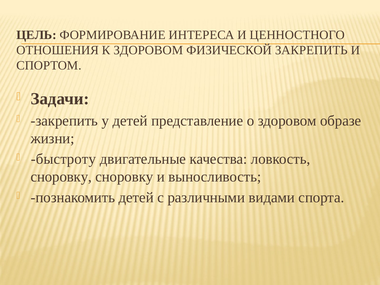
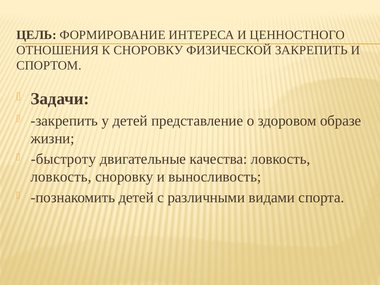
К ЗДОРОВОМ: ЗДОРОВОМ -> СНОРОВКУ (148, 50)
сноровку: сноровку -> ловкость (61, 177)
